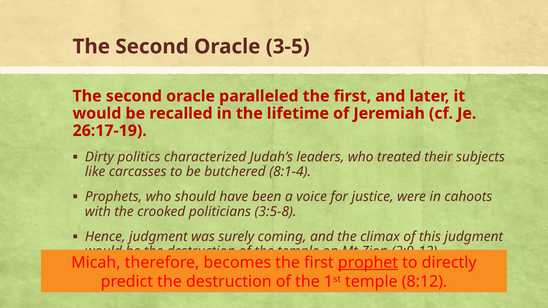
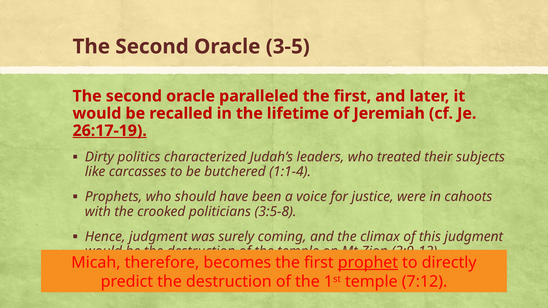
26:17-19 underline: none -> present (110, 131)
8:1-4: 8:1-4 -> 1:1-4 (290, 172)
8:12: 8:12 -> 7:12 (425, 282)
